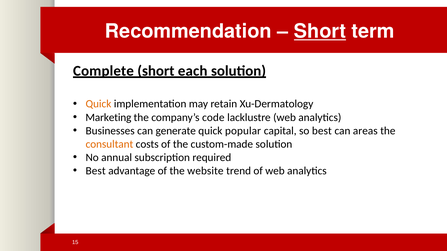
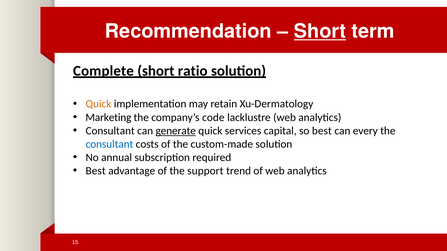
each: each -> ratio (193, 71)
Businesses: Businesses -> Consultant (110, 131)
generate underline: none -> present (176, 131)
popular: popular -> services (243, 131)
areas: areas -> every (365, 131)
consultant colour: orange -> blue (109, 144)
website: website -> support (205, 171)
